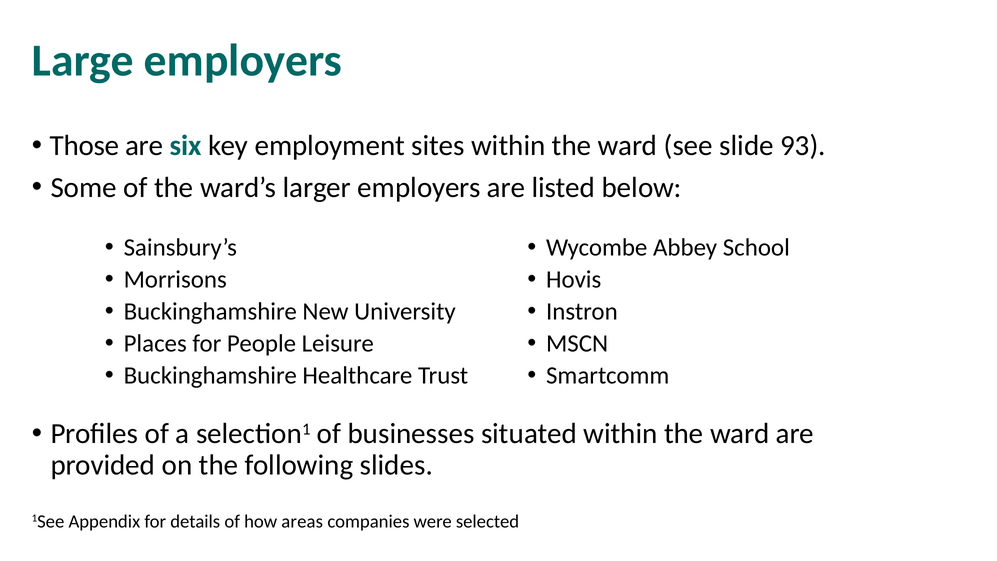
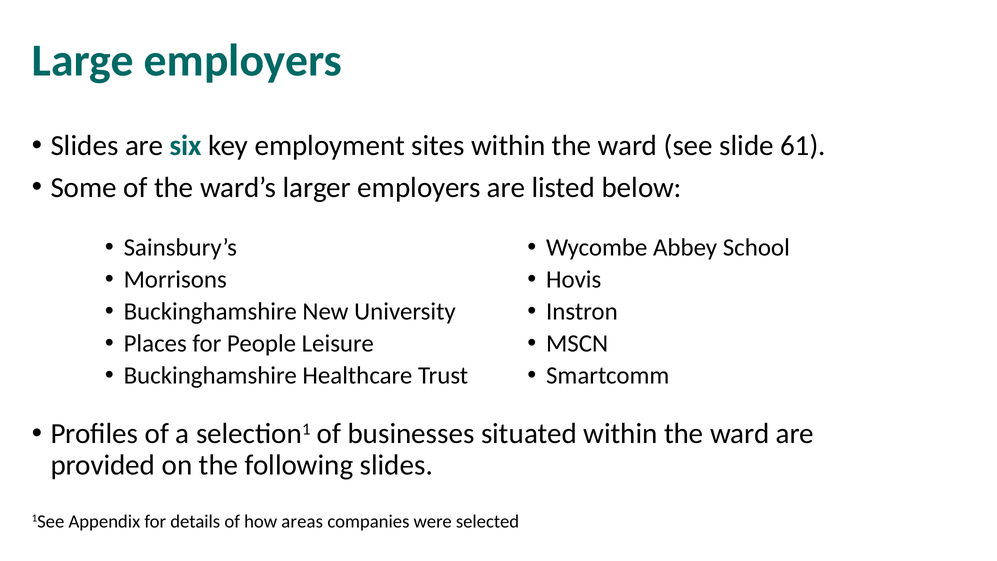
Those: Those -> Slides (85, 146)
93: 93 -> 61 (803, 146)
